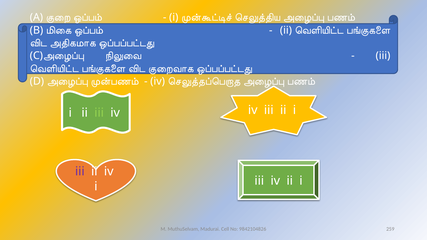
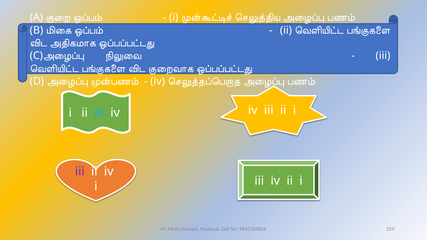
iii colour: light green -> light blue (99, 113)
